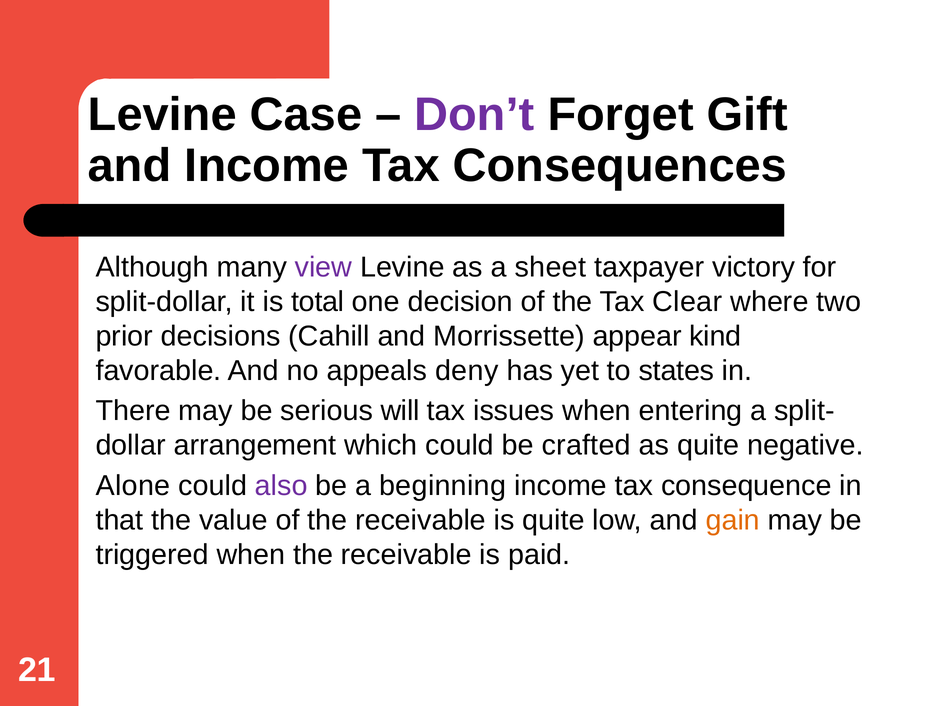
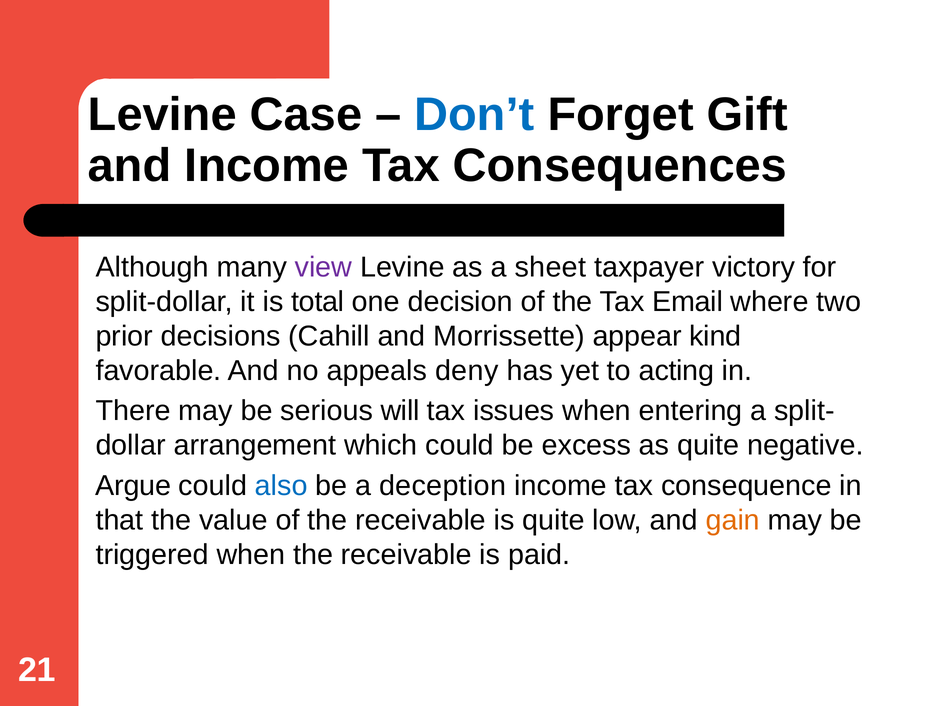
Don’t colour: purple -> blue (474, 115)
Clear: Clear -> Email (688, 302)
states: states -> acting (676, 371)
crafted: crafted -> excess (586, 445)
Alone: Alone -> Argue (133, 486)
also colour: purple -> blue (281, 486)
beginning: beginning -> deception (443, 486)
